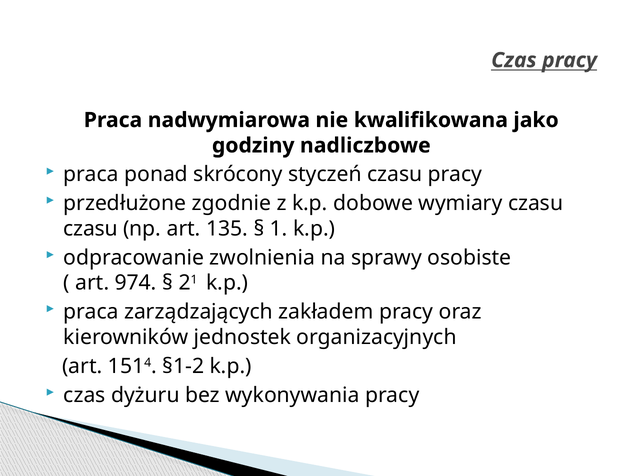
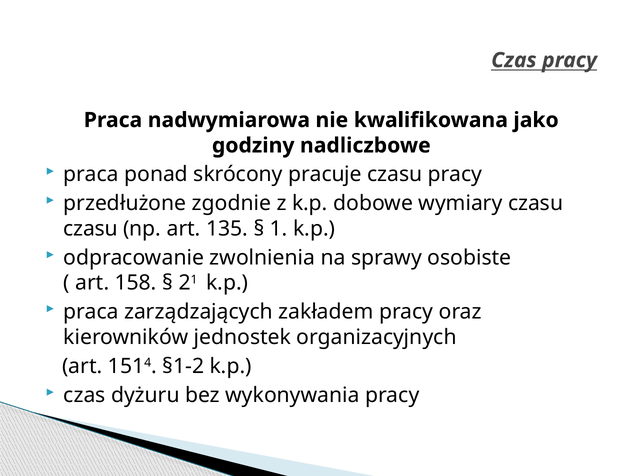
styczeń: styczeń -> pracuje (325, 175)
974: 974 -> 158 (136, 283)
